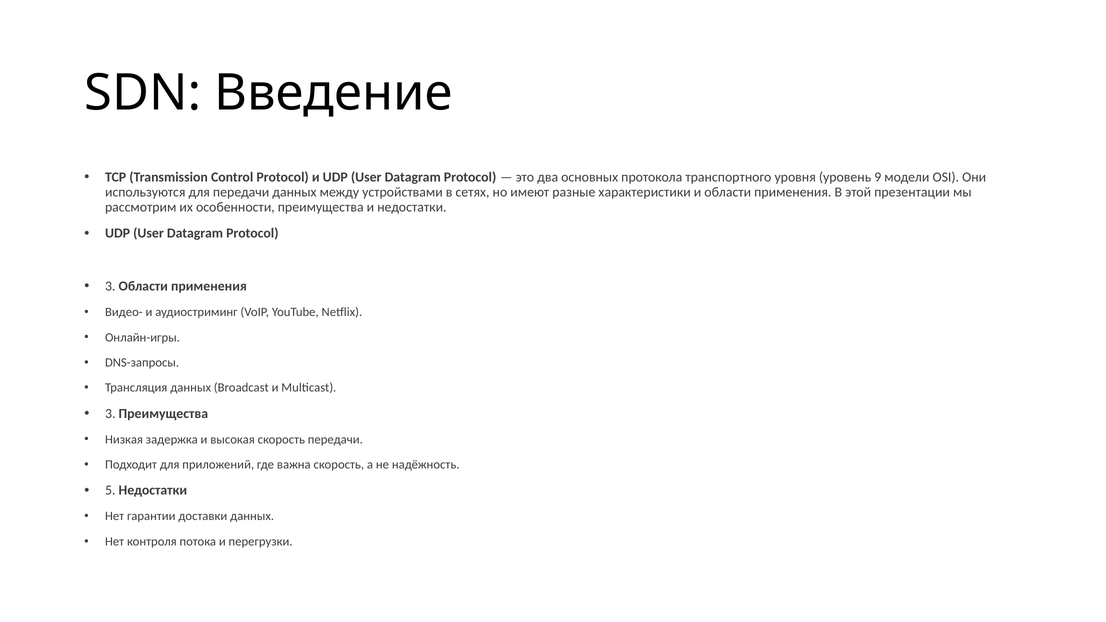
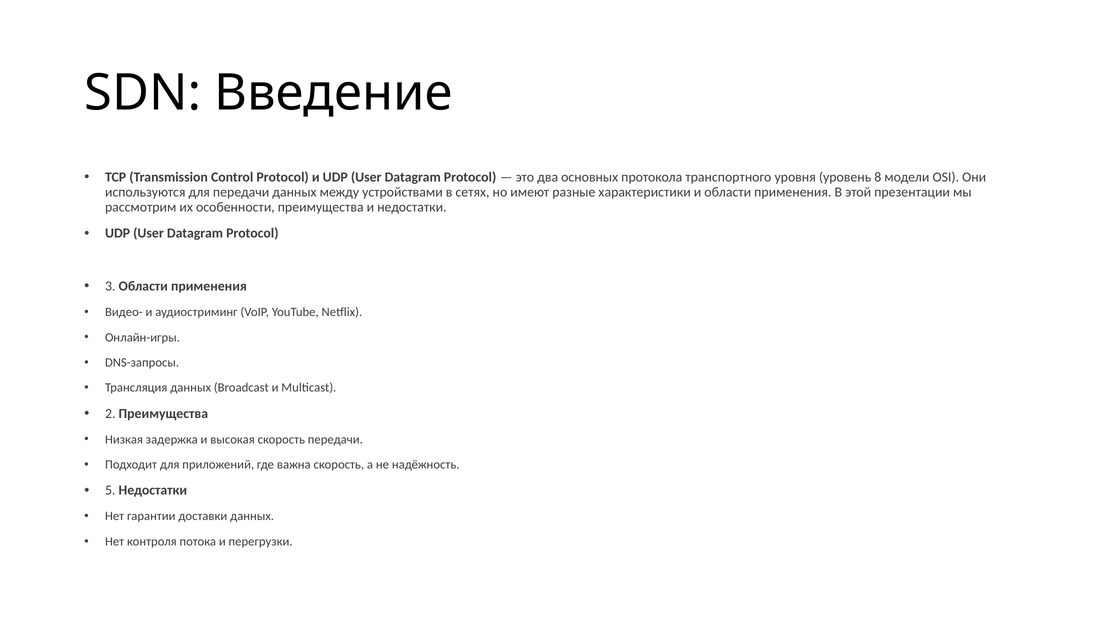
9: 9 -> 8 (878, 177)
3: 3 -> 2 (110, 414)
